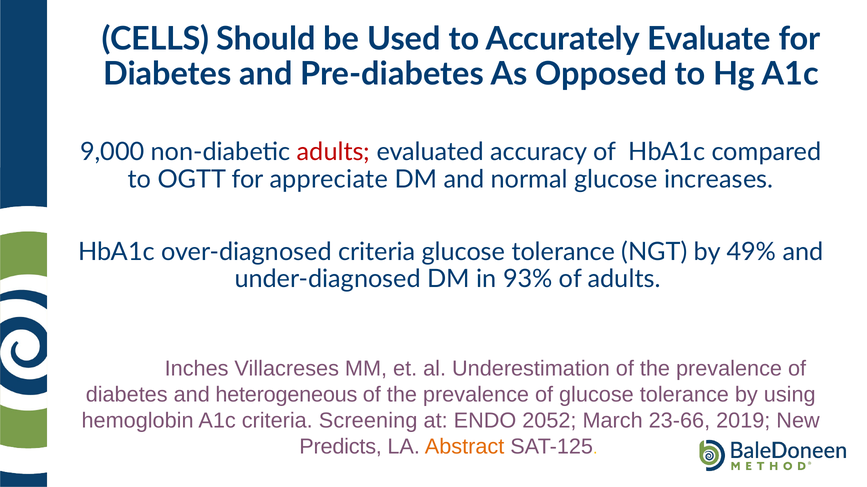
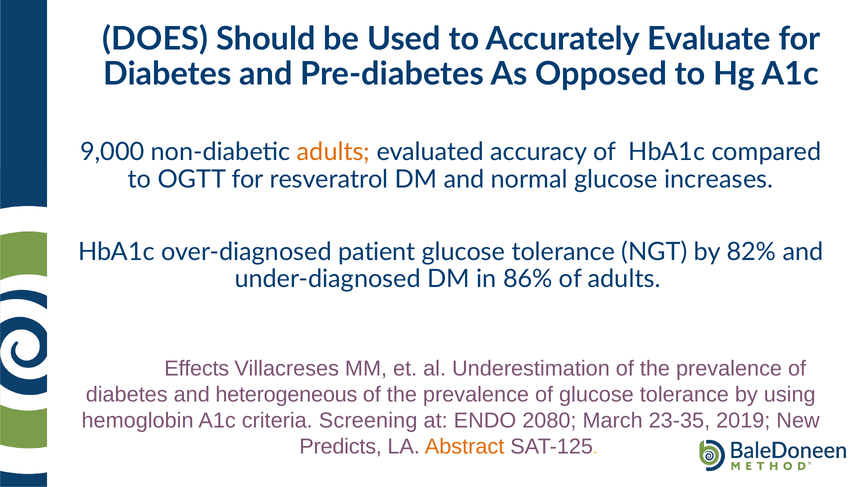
CELLS: CELLS -> DOES (155, 39)
adults colour: red -> orange (333, 152)
appreciate: appreciate -> resveratrol (329, 179)
over-diagnosed criteria: criteria -> patient (377, 252)
49%: 49% -> 82% (751, 252)
93%: 93% -> 86% (528, 279)
Inches: Inches -> Effects (197, 369)
2052: 2052 -> 2080 (549, 421)
23-66: 23-66 -> 23-35 (679, 421)
